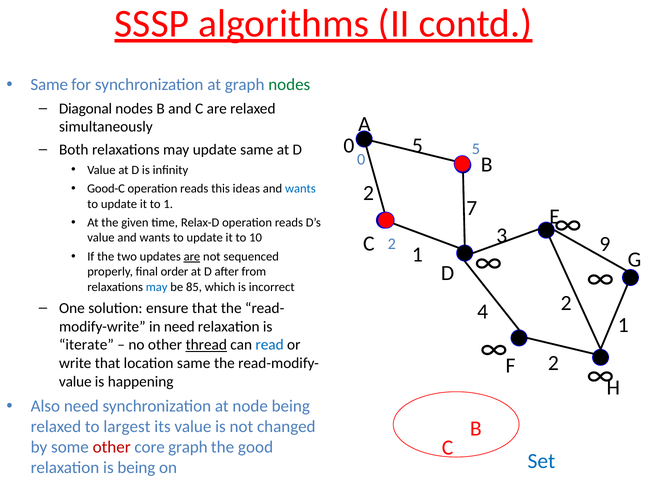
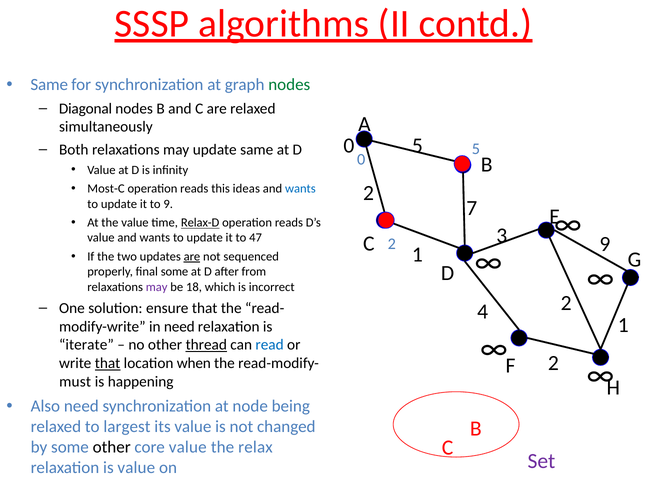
Good-C: Good-C -> Most-C (106, 189)
to 1: 1 -> 9 (168, 204)
the given: given -> value (135, 223)
Relax-D underline: none -> present (200, 223)
10: 10 -> 47 (256, 238)
final order: order -> some (175, 272)
may colour: blue -> purple (157, 287)
85: 85 -> 18 (194, 287)
that underline: none -> present (108, 363)
location same: same -> when (194, 363)
value: value -> must (75, 382)
other colour: red -> black (112, 448)
core graph: graph -> value (188, 448)
good: good -> relax (255, 448)
Set colour: blue -> purple (541, 461)
is being: being -> value (136, 468)
